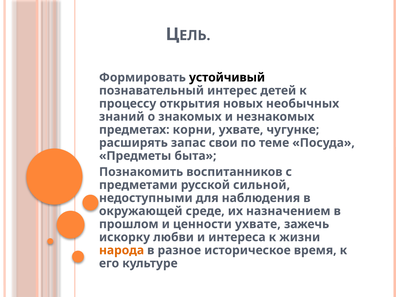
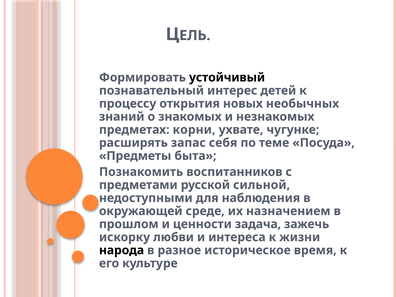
свои: свои -> себя (223, 143)
ценности ухвате: ухвате -> задача (258, 224)
народа colour: orange -> black (122, 250)
